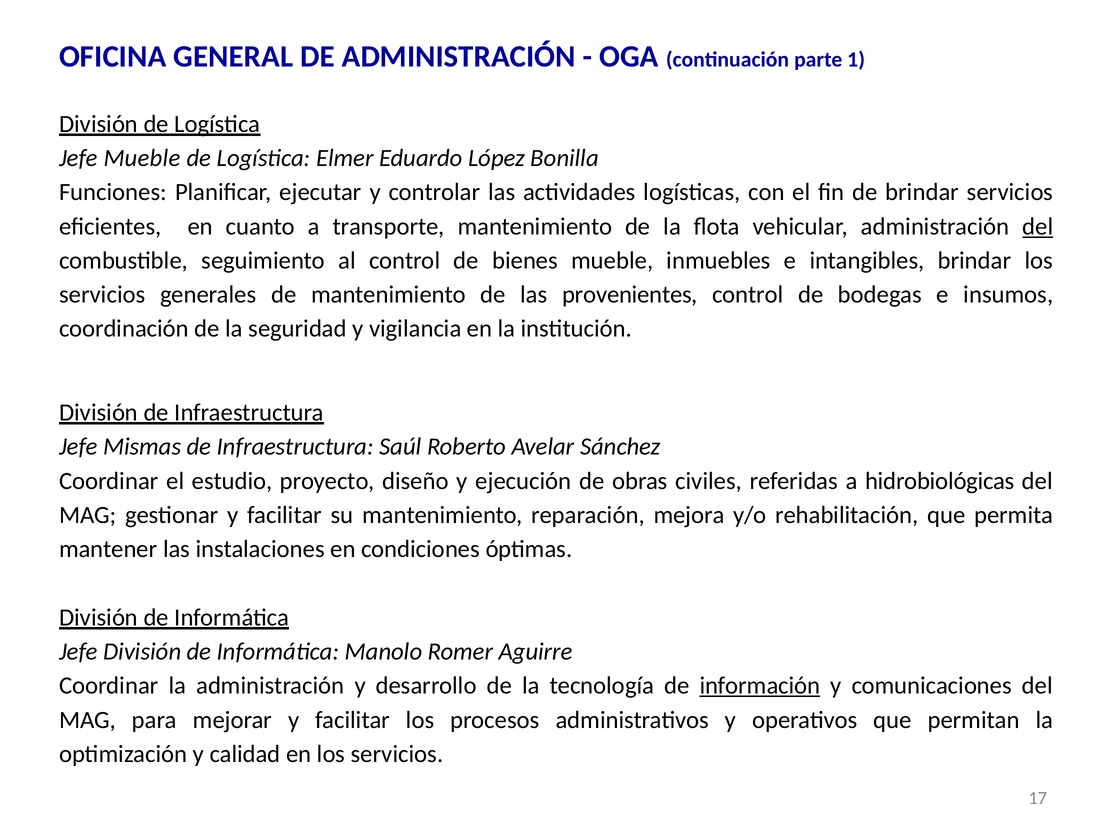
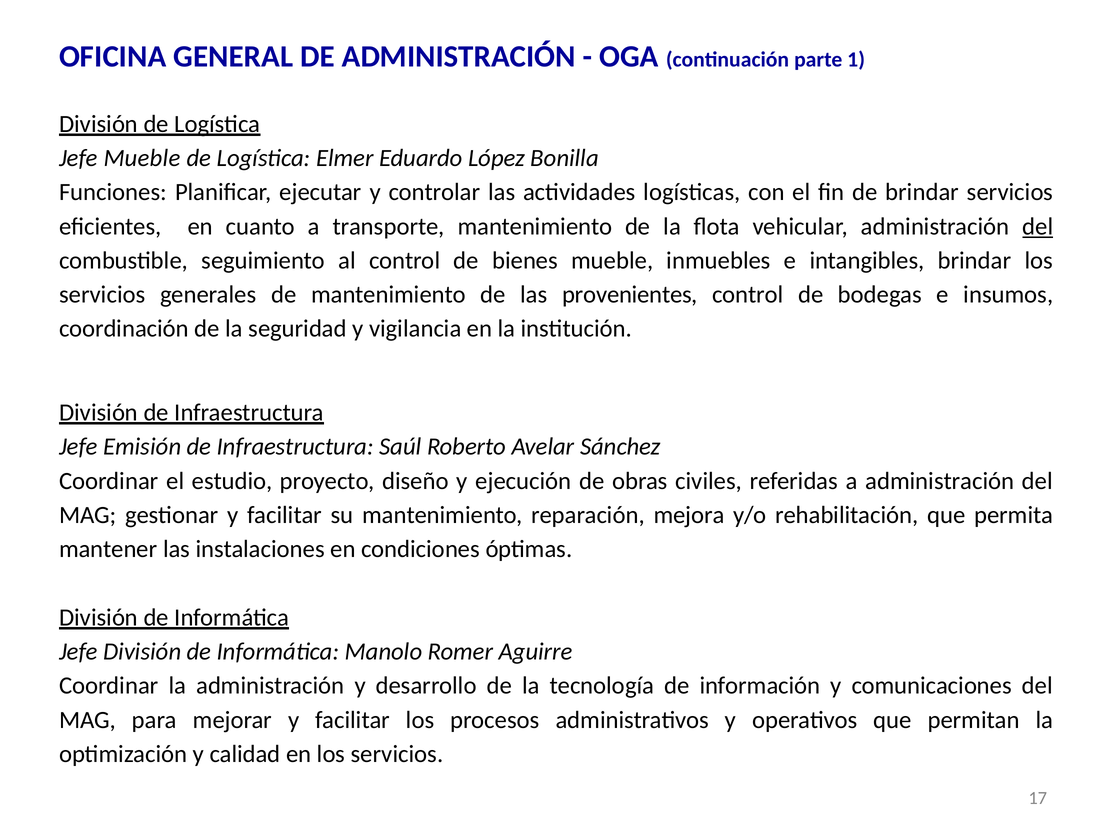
Mismas: Mismas -> Emisión (142, 446)
a hidrobiológicas: hidrobiológicas -> administración (940, 481)
información underline: present -> none (760, 685)
